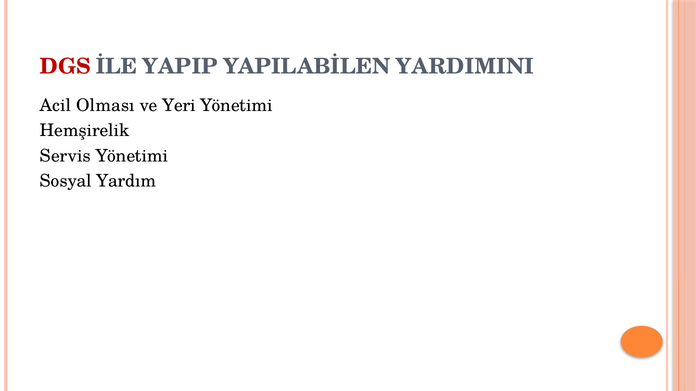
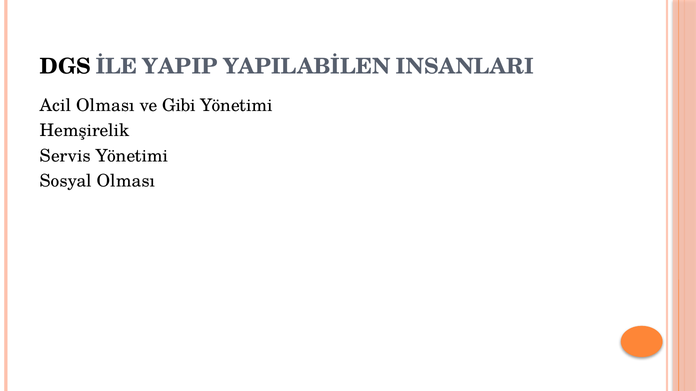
DGS colour: red -> black (65, 67)
YARDIMINI: YARDIMINI -> INSANLARI (465, 67)
Yeri: Yeri -> Gibi (179, 106)
Sosyal Yardım: Yardım -> Olması (126, 181)
